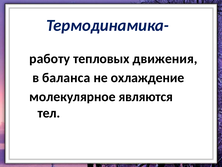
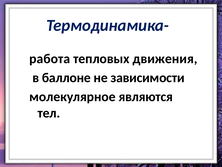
работу: работу -> работа (50, 59)
баланса: баланса -> баллоне (66, 78)
охлаждение: охлаждение -> зависимости (148, 78)
